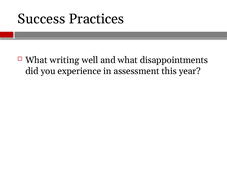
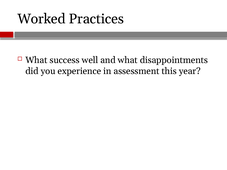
Success: Success -> Worked (41, 19)
writing: writing -> success (65, 60)
